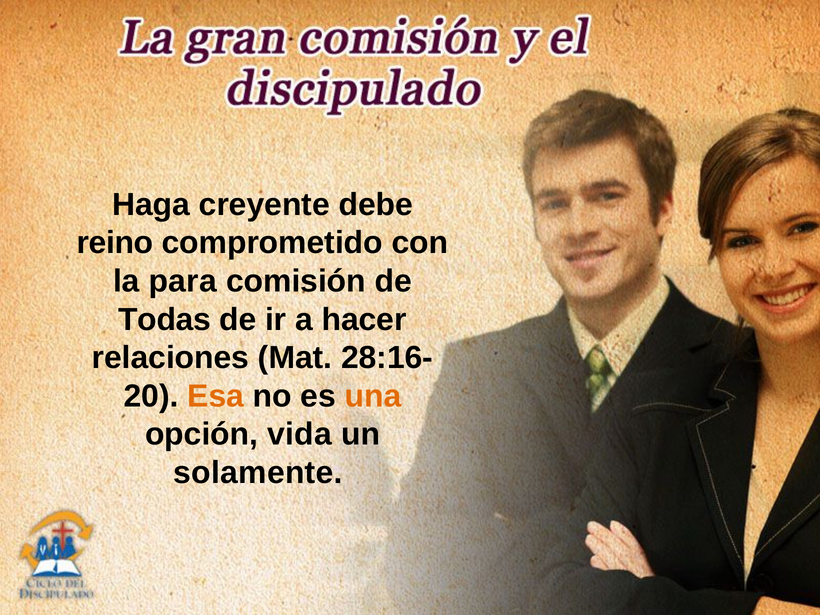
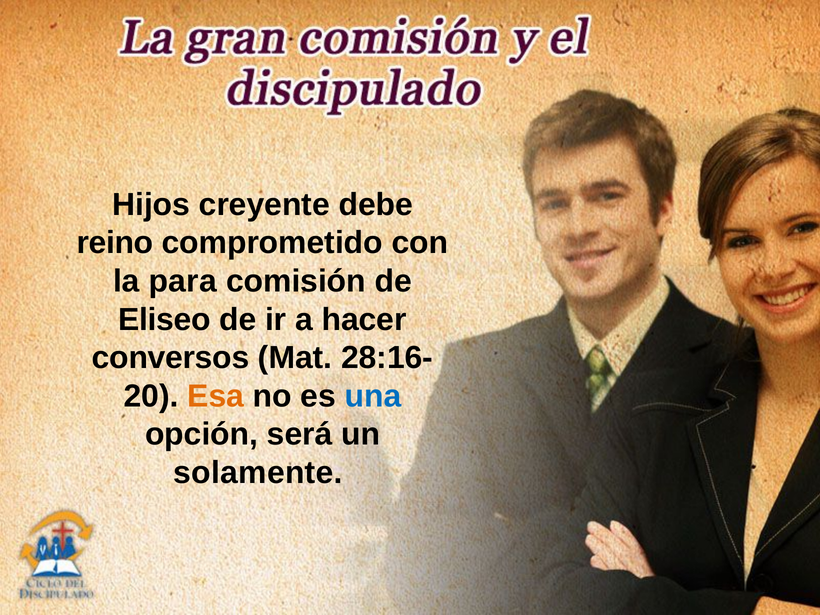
Haga: Haga -> Hijos (151, 205)
Todas: Todas -> Eliseo (165, 319)
relaciones: relaciones -> conversos (171, 358)
una colour: orange -> blue (373, 396)
vida: vida -> será (300, 434)
